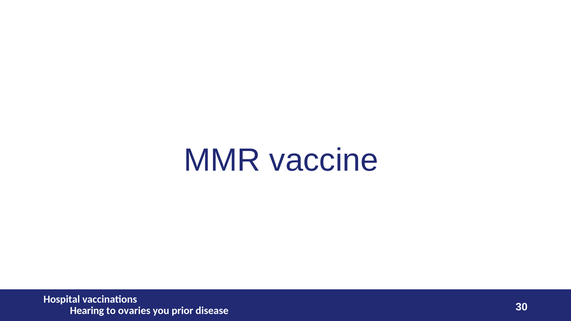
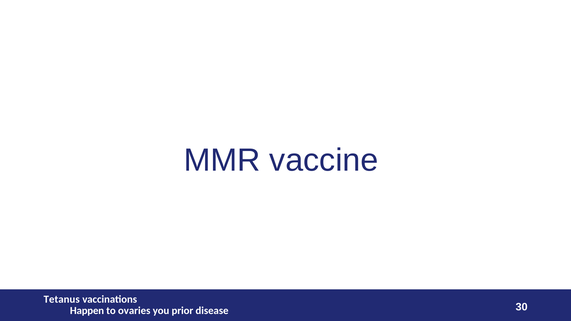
Hospital: Hospital -> Tetanus (62, 299)
Hearing: Hearing -> Happen (87, 311)
